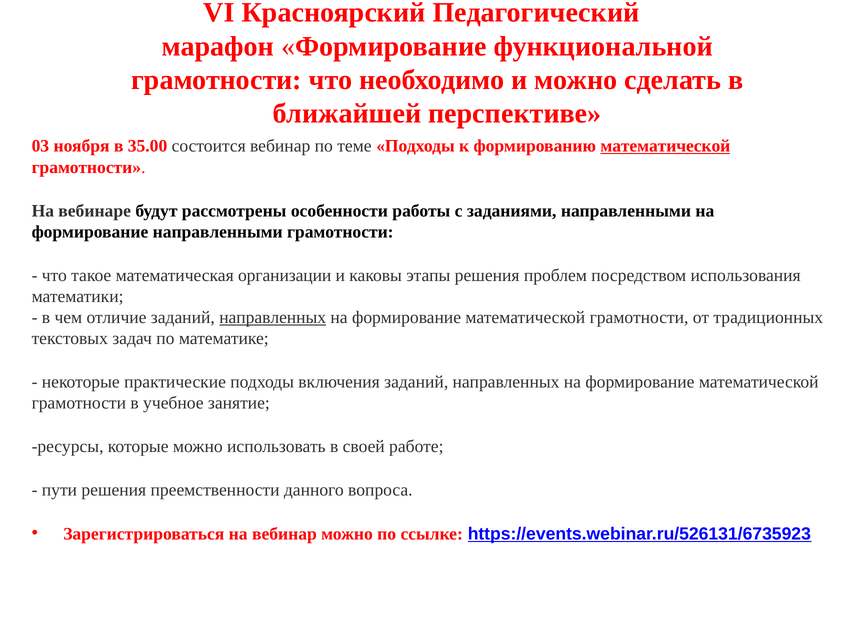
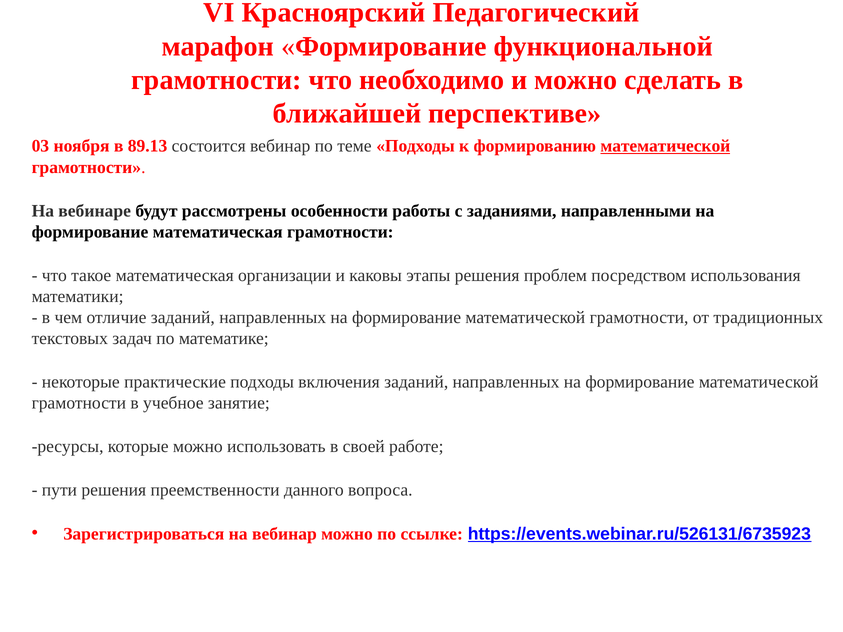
35.00: 35.00 -> 89.13 (148, 146)
формирование направленными: направленными -> математическая (218, 232)
направленных underline: present -> none (273, 318)
